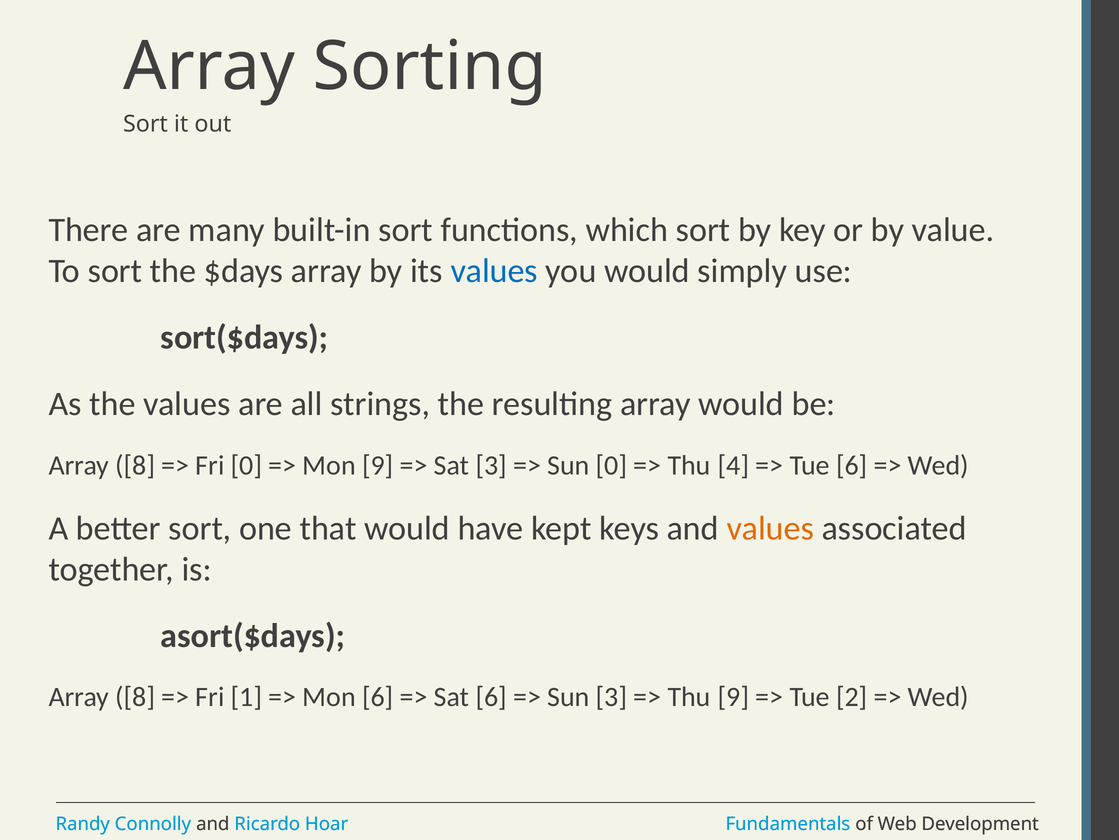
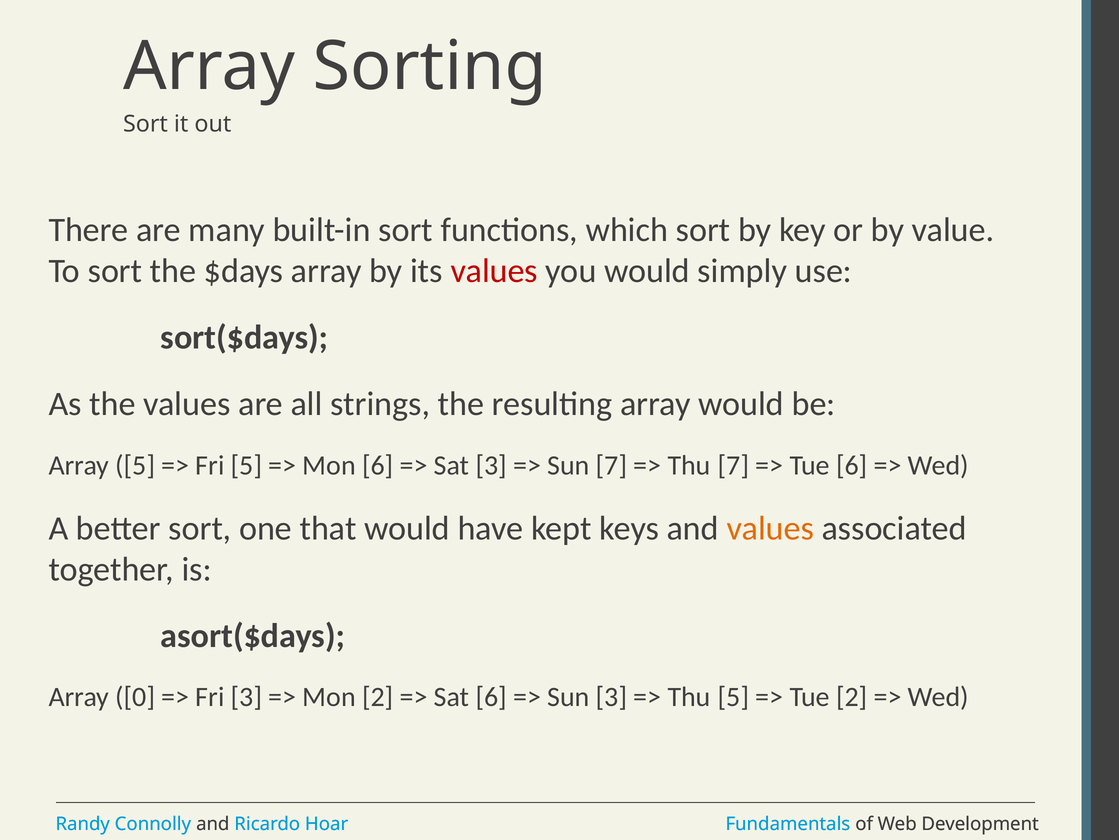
values colour: blue -> red (494, 271)
8: 8 -> 5 (135, 465)
Fri 0: 0 -> 5 (246, 465)
Mon 9: 9 -> 6 (378, 465)
Sun 0: 0 -> 7 (611, 465)
Thu 4: 4 -> 7 (733, 465)
8: 8 -> 0 (135, 696)
Fri 1: 1 -> 3 (246, 696)
Mon 6: 6 -> 2 (378, 696)
Thu 9: 9 -> 5 (733, 696)
